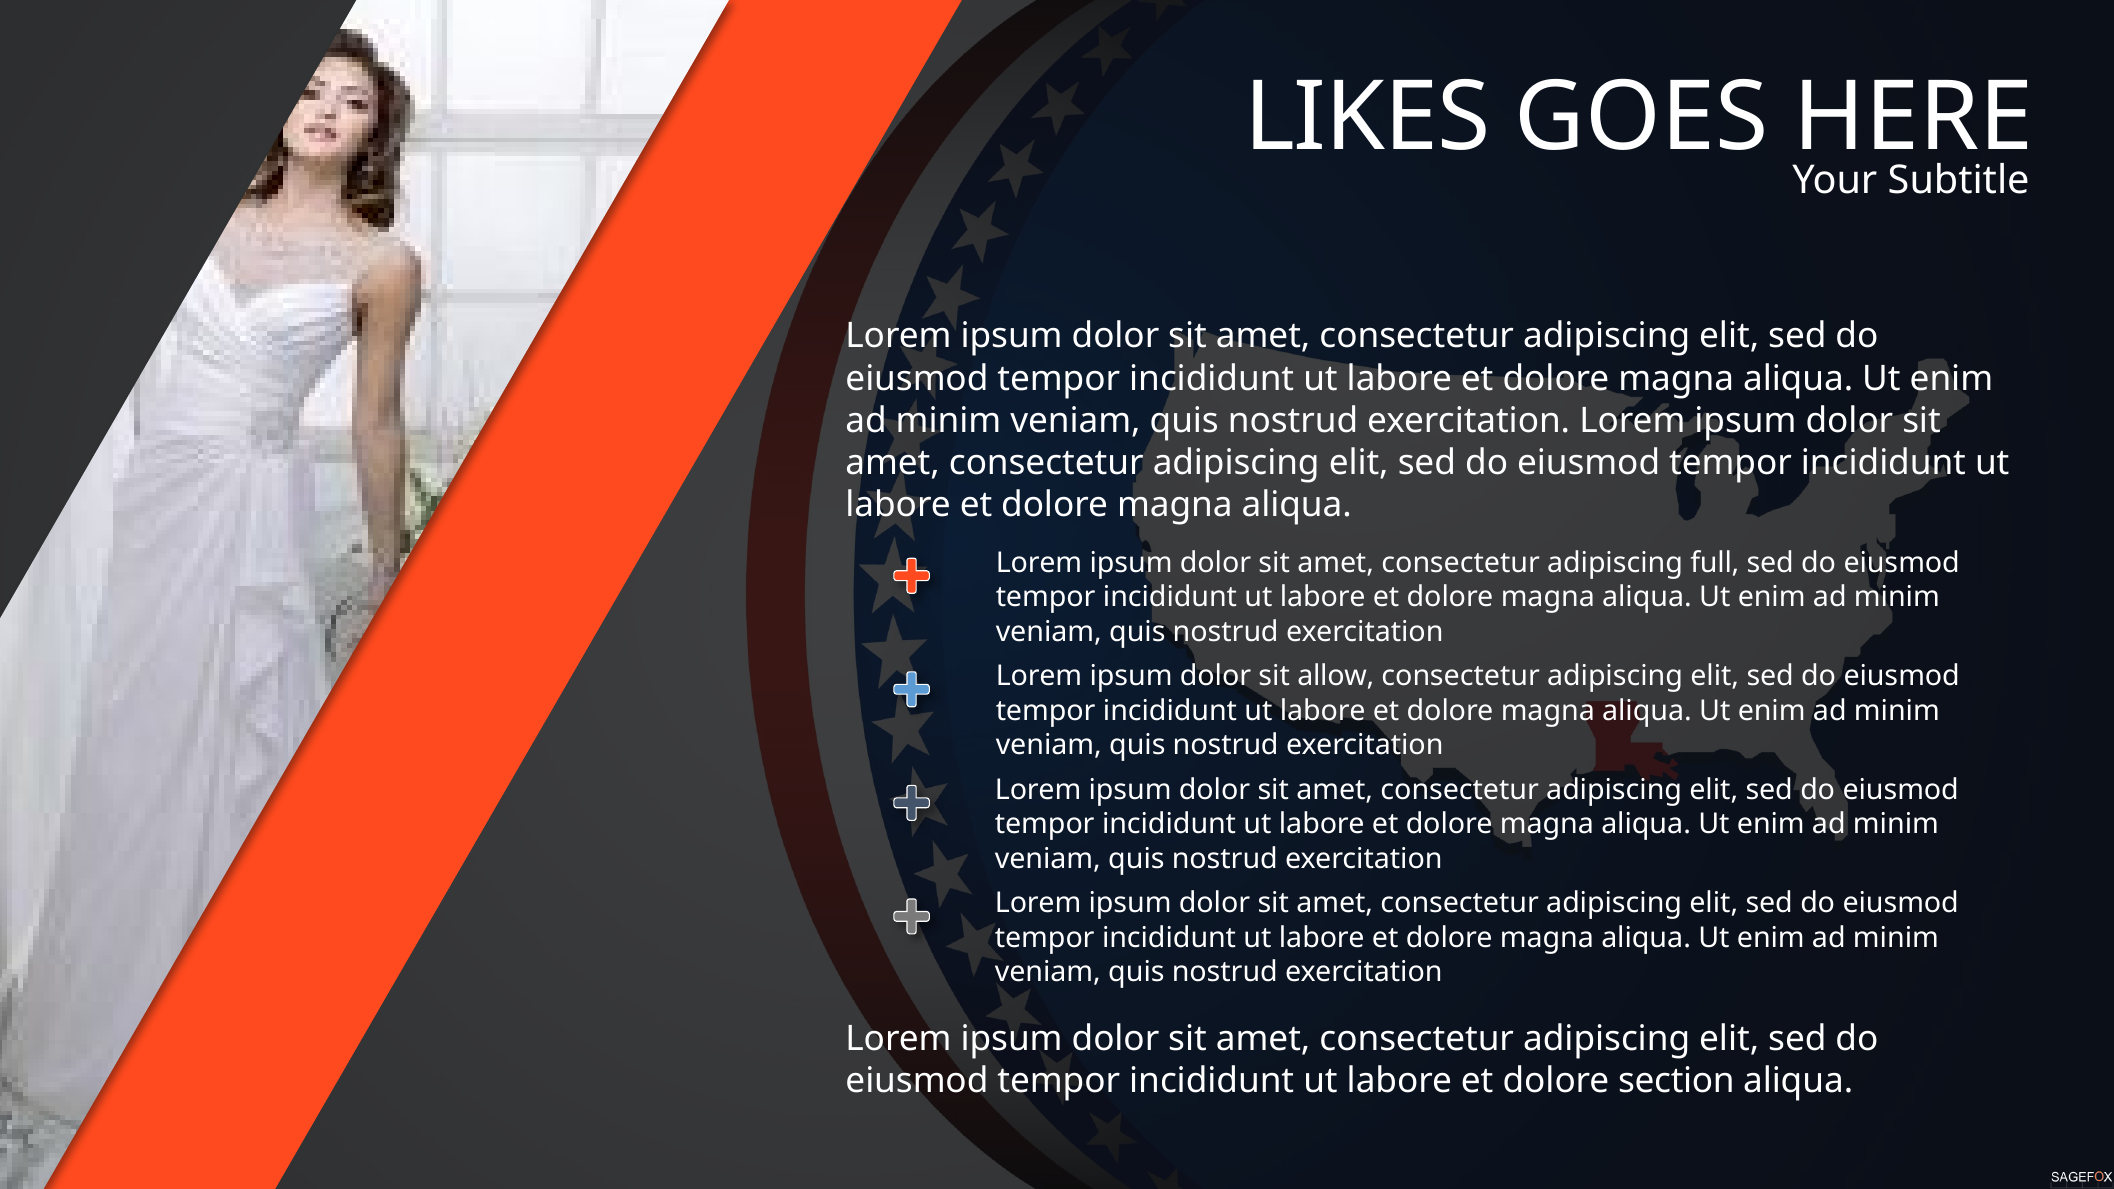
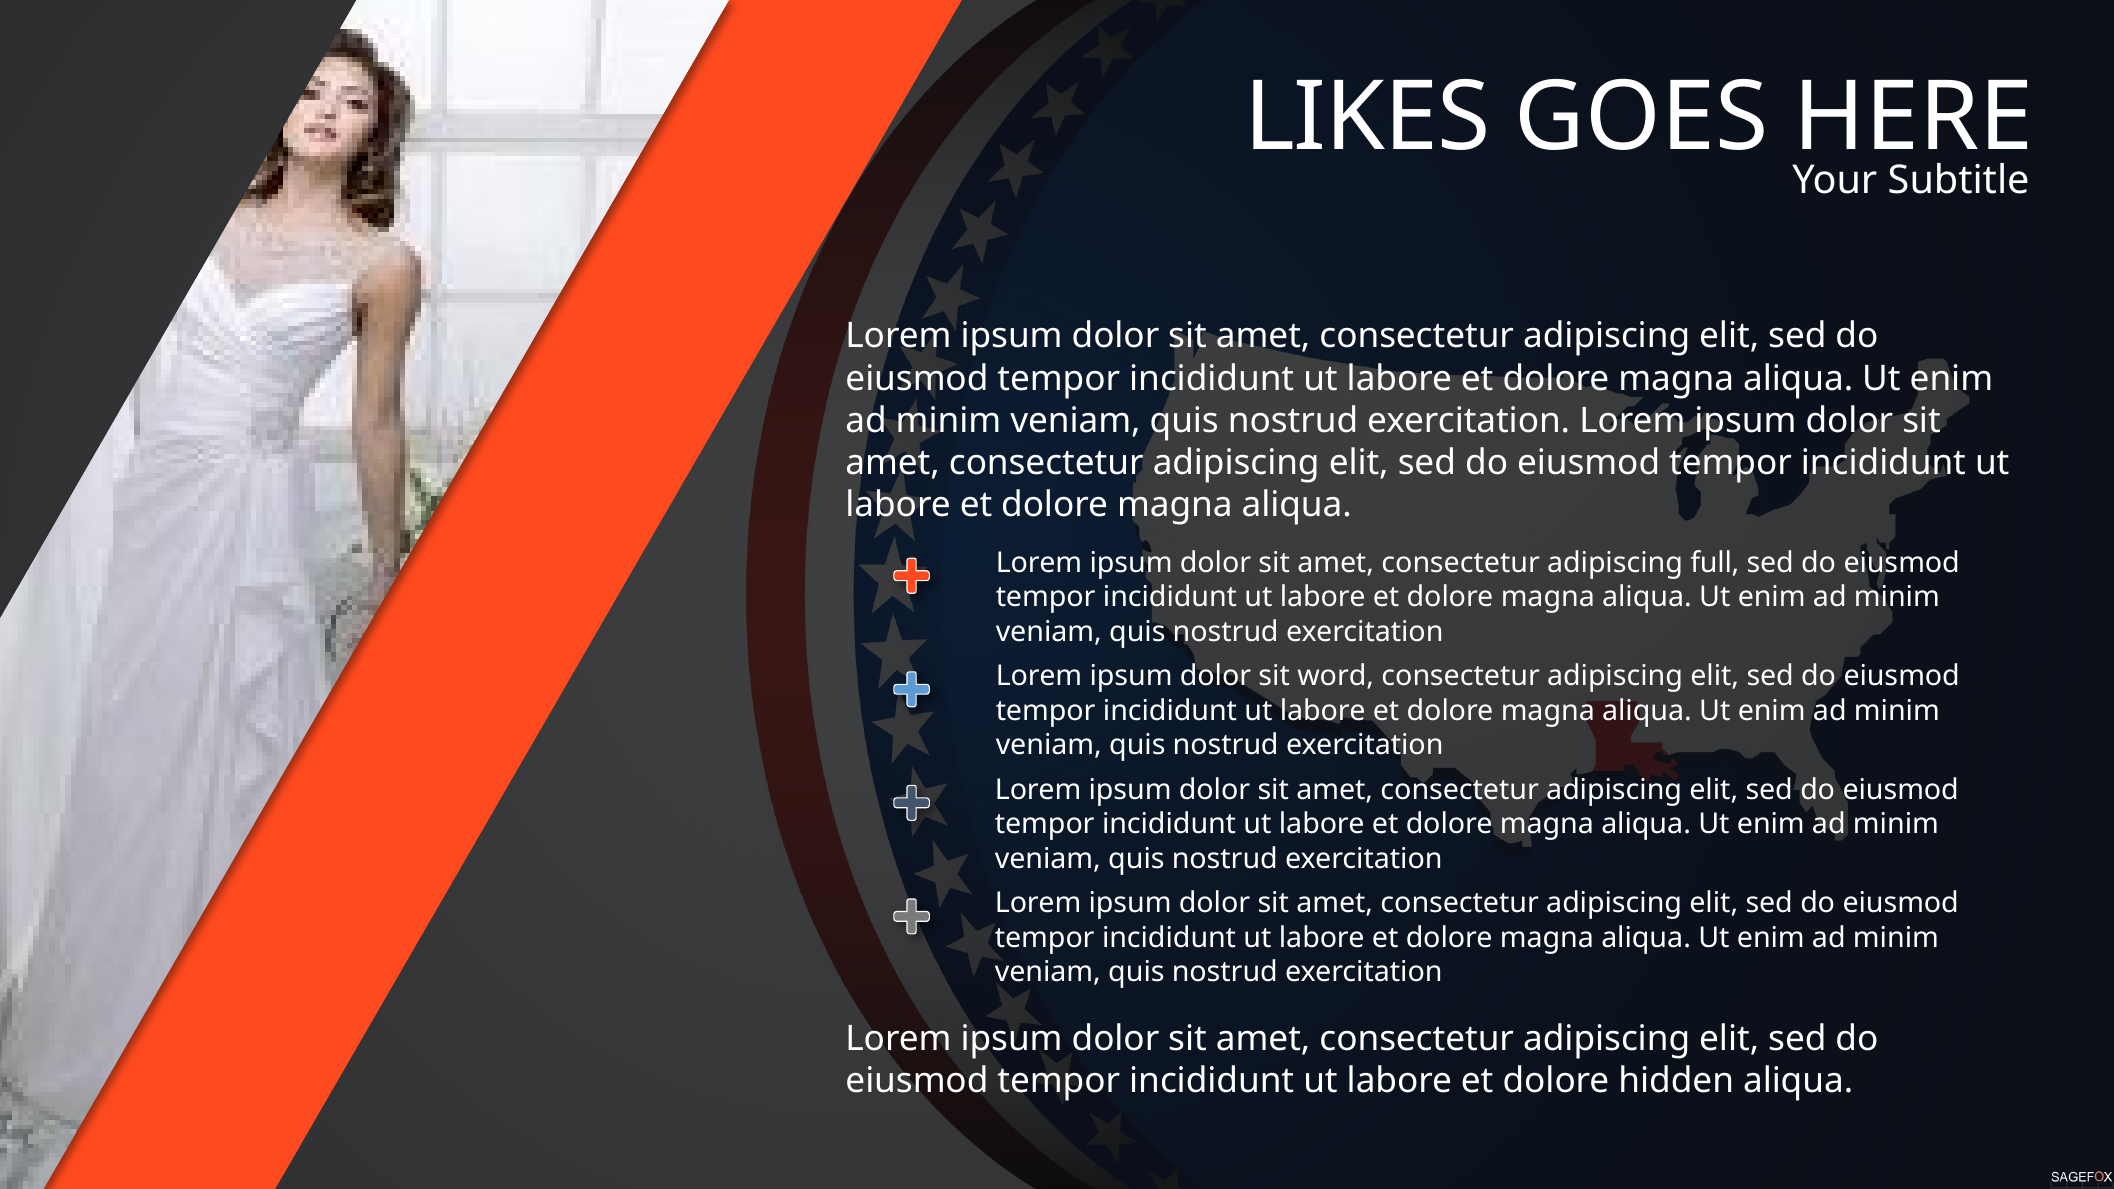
allow: allow -> word (1336, 676)
section: section -> hidden (1676, 1081)
